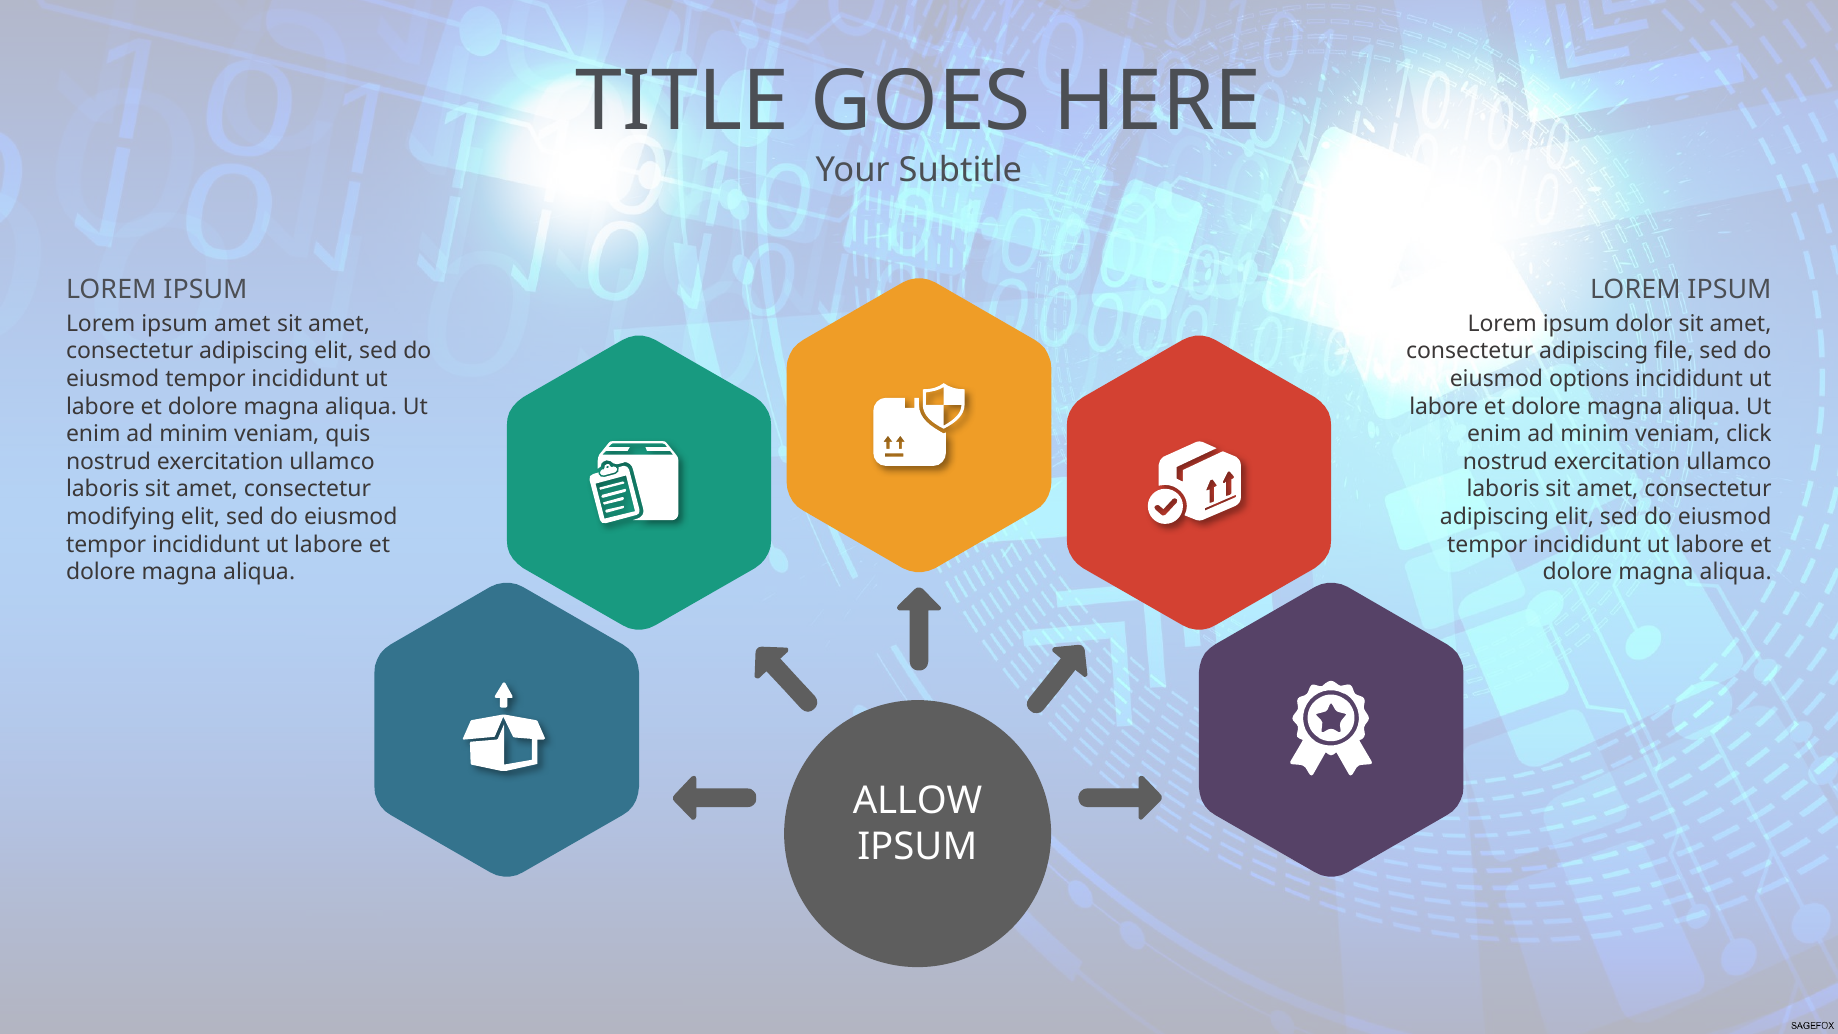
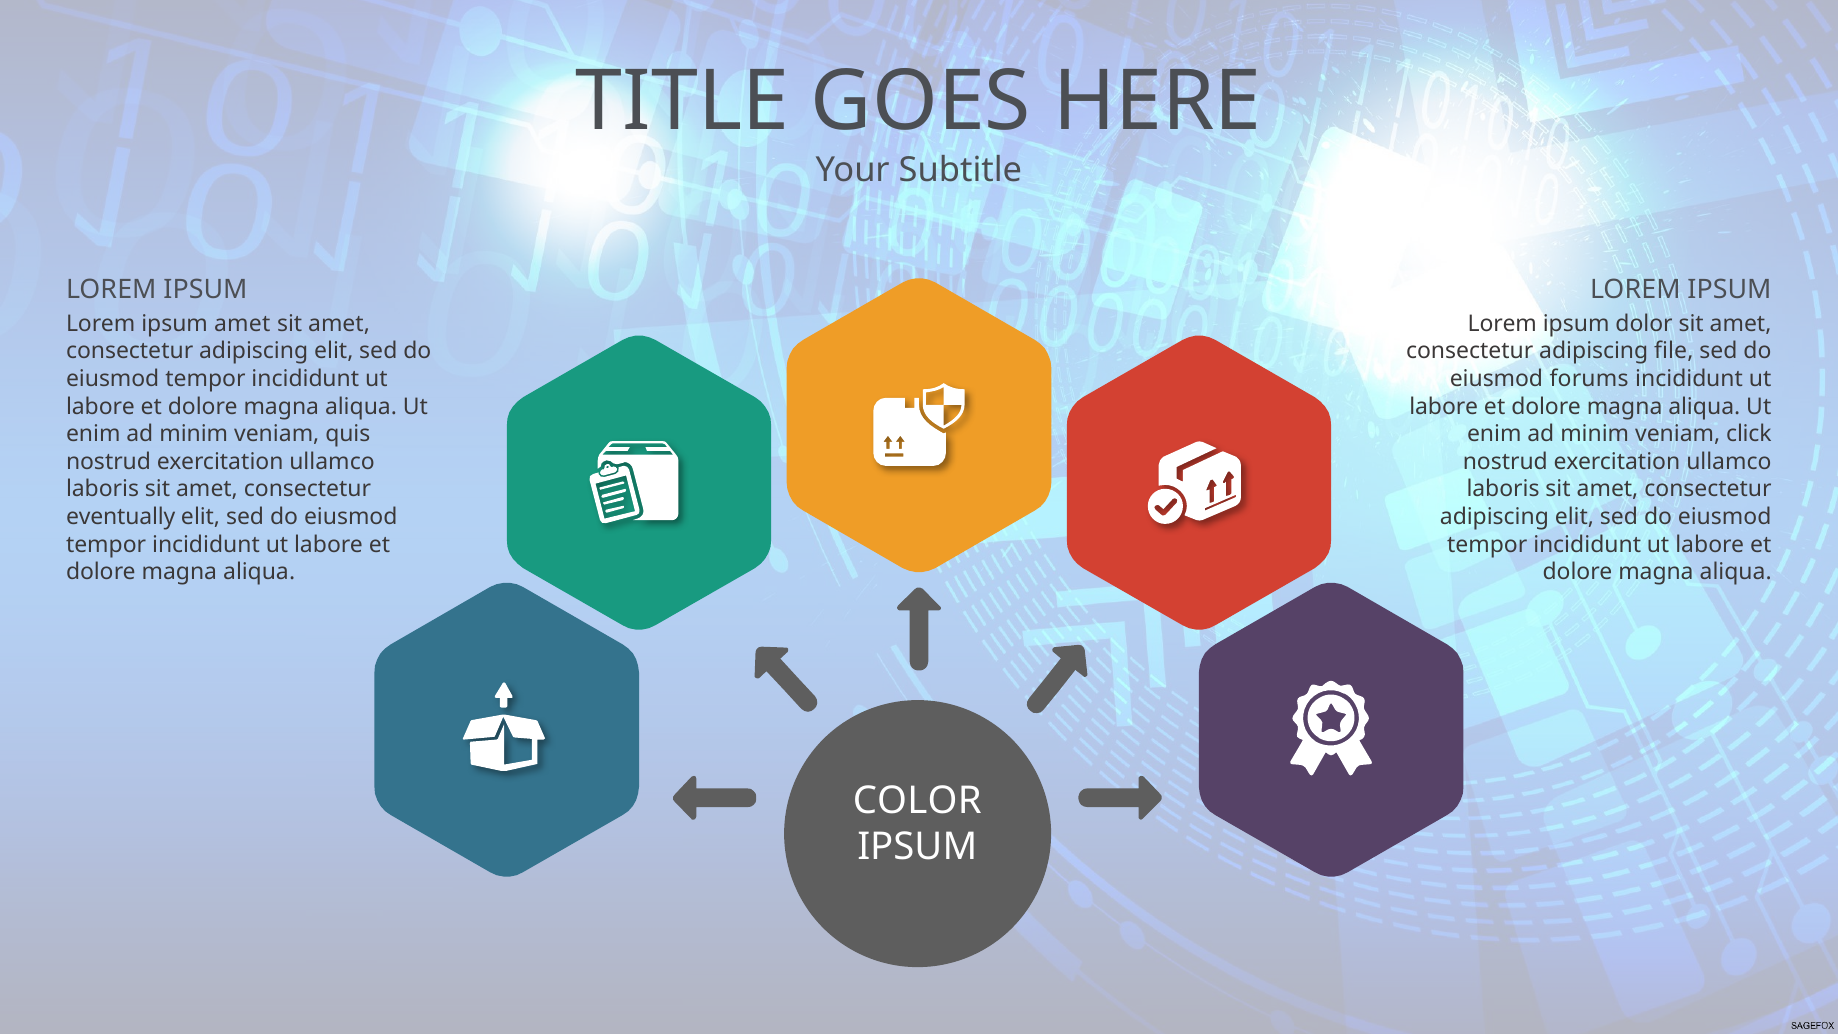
options: options -> forums (1589, 379)
modifying: modifying -> eventually (121, 517)
ALLOW: ALLOW -> COLOR (917, 800)
